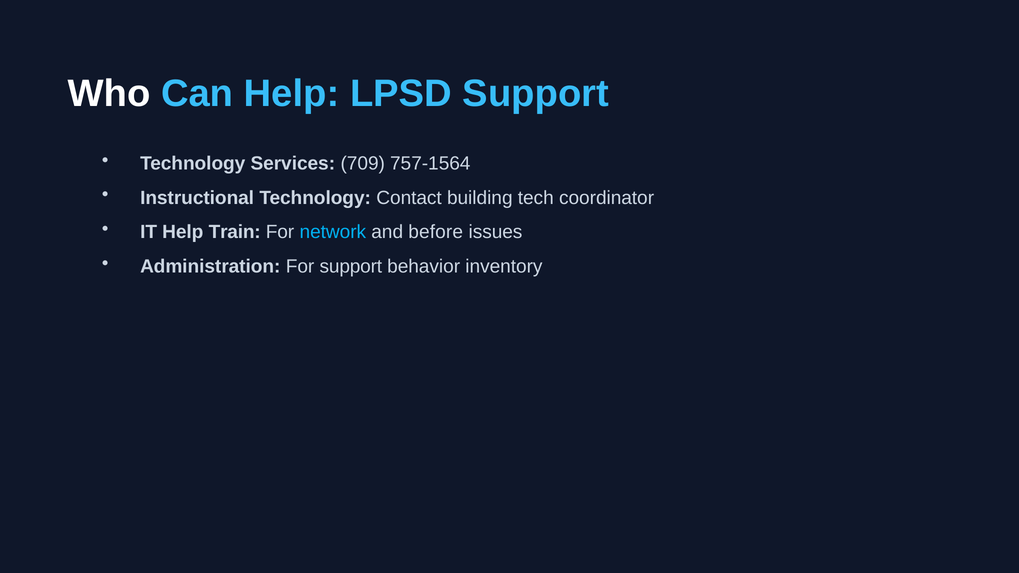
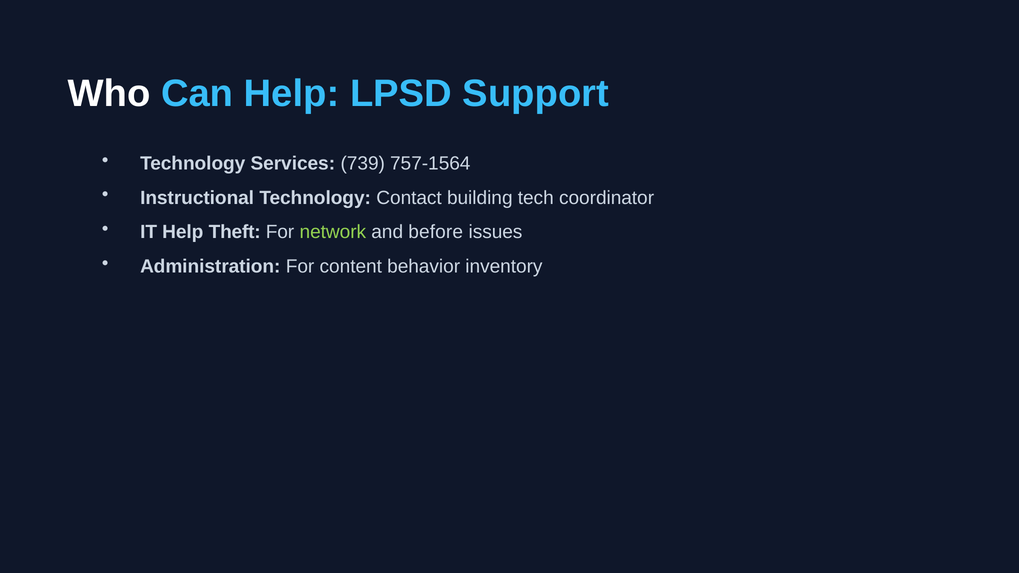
709: 709 -> 739 (363, 164)
Train: Train -> Theft (235, 232)
network colour: light blue -> light green (333, 232)
For support: support -> content (351, 267)
